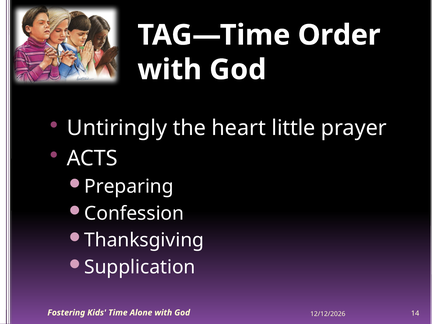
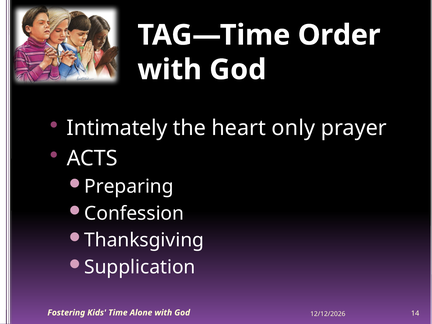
Untiringly: Untiringly -> Intimately (117, 128)
little: little -> only (293, 128)
